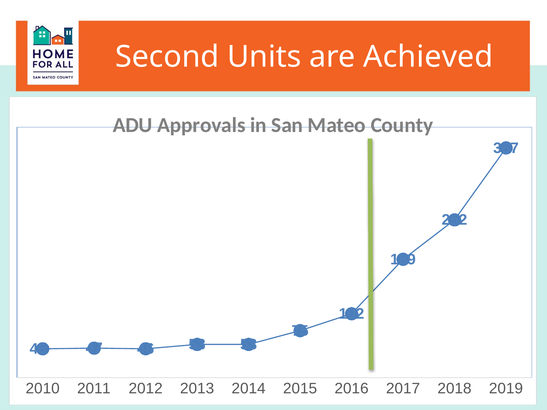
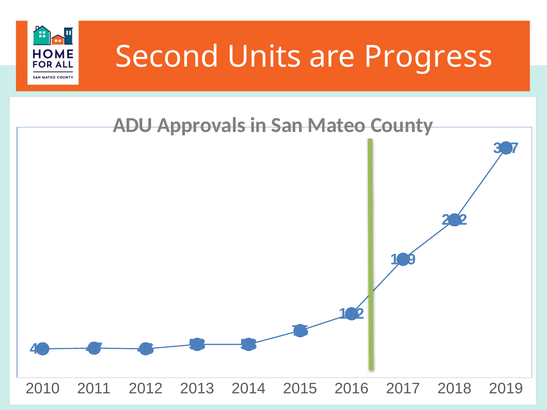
Achieved: Achieved -> Progress (428, 57)
